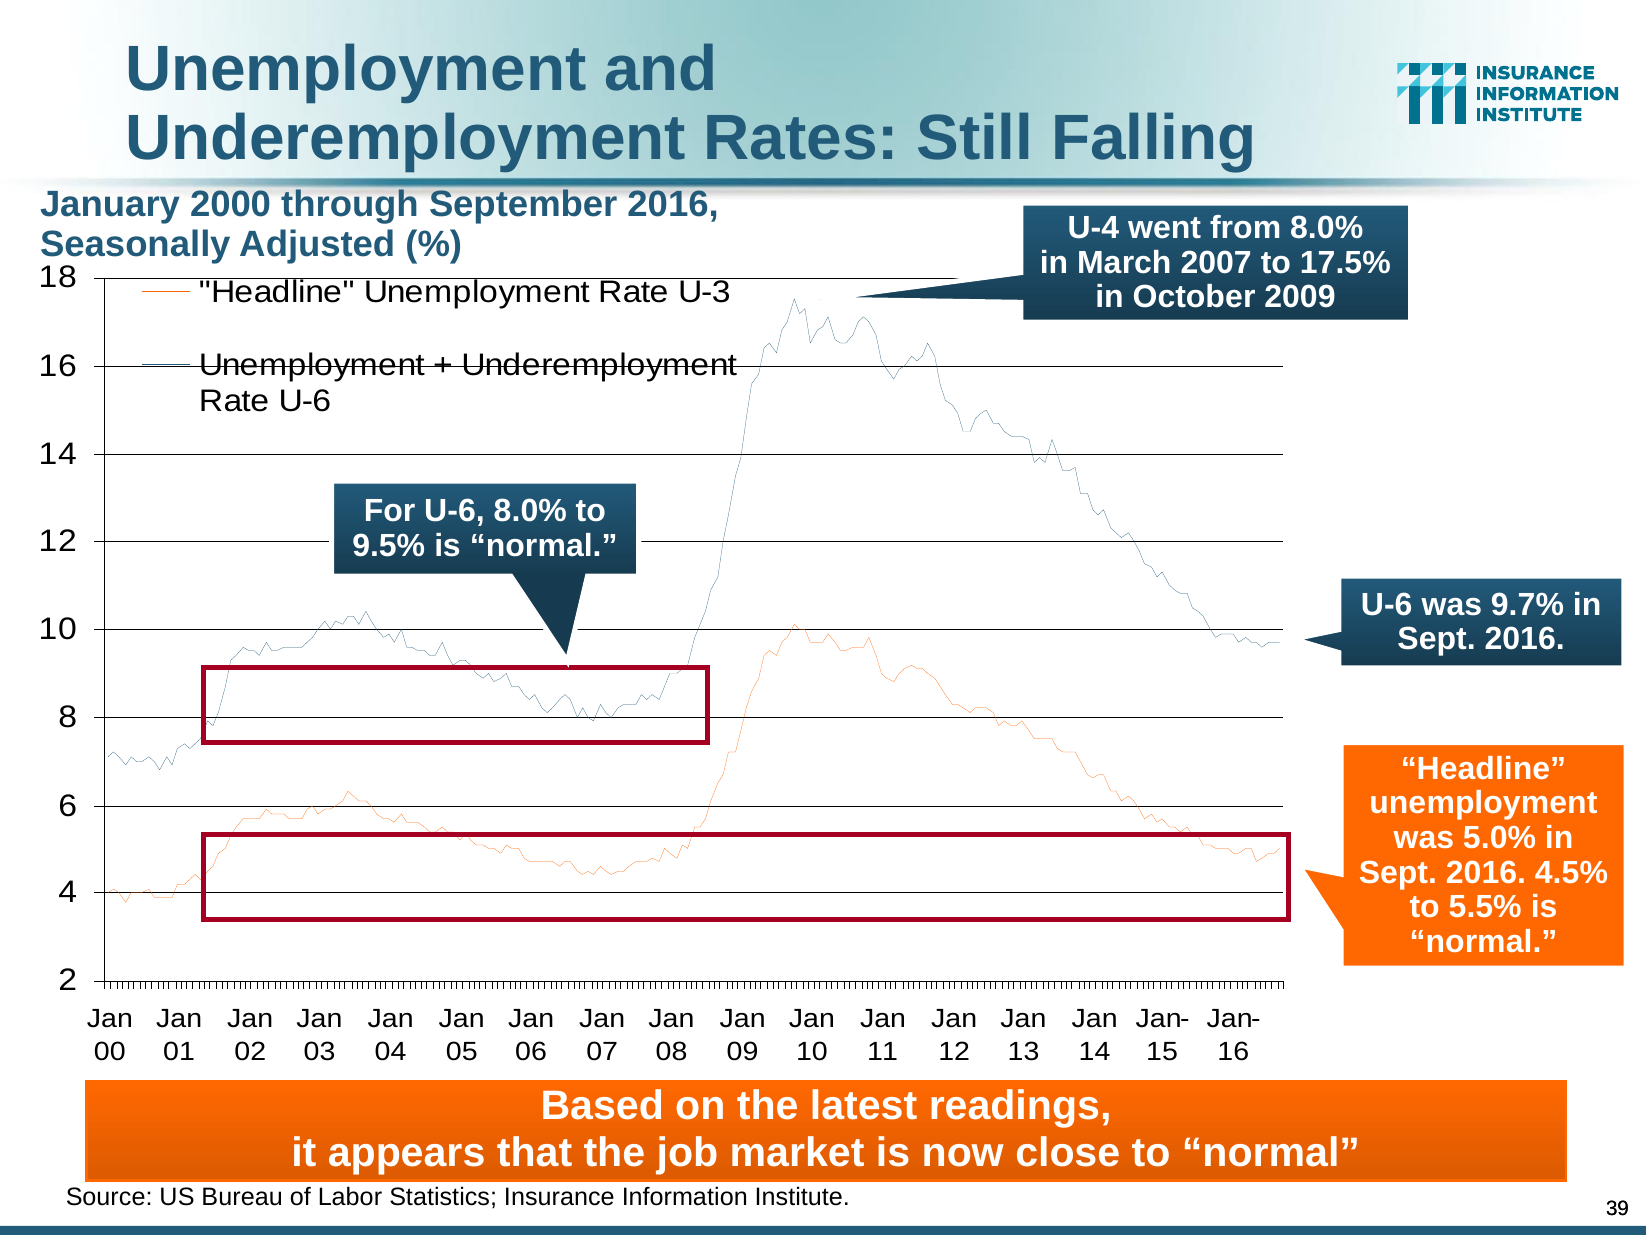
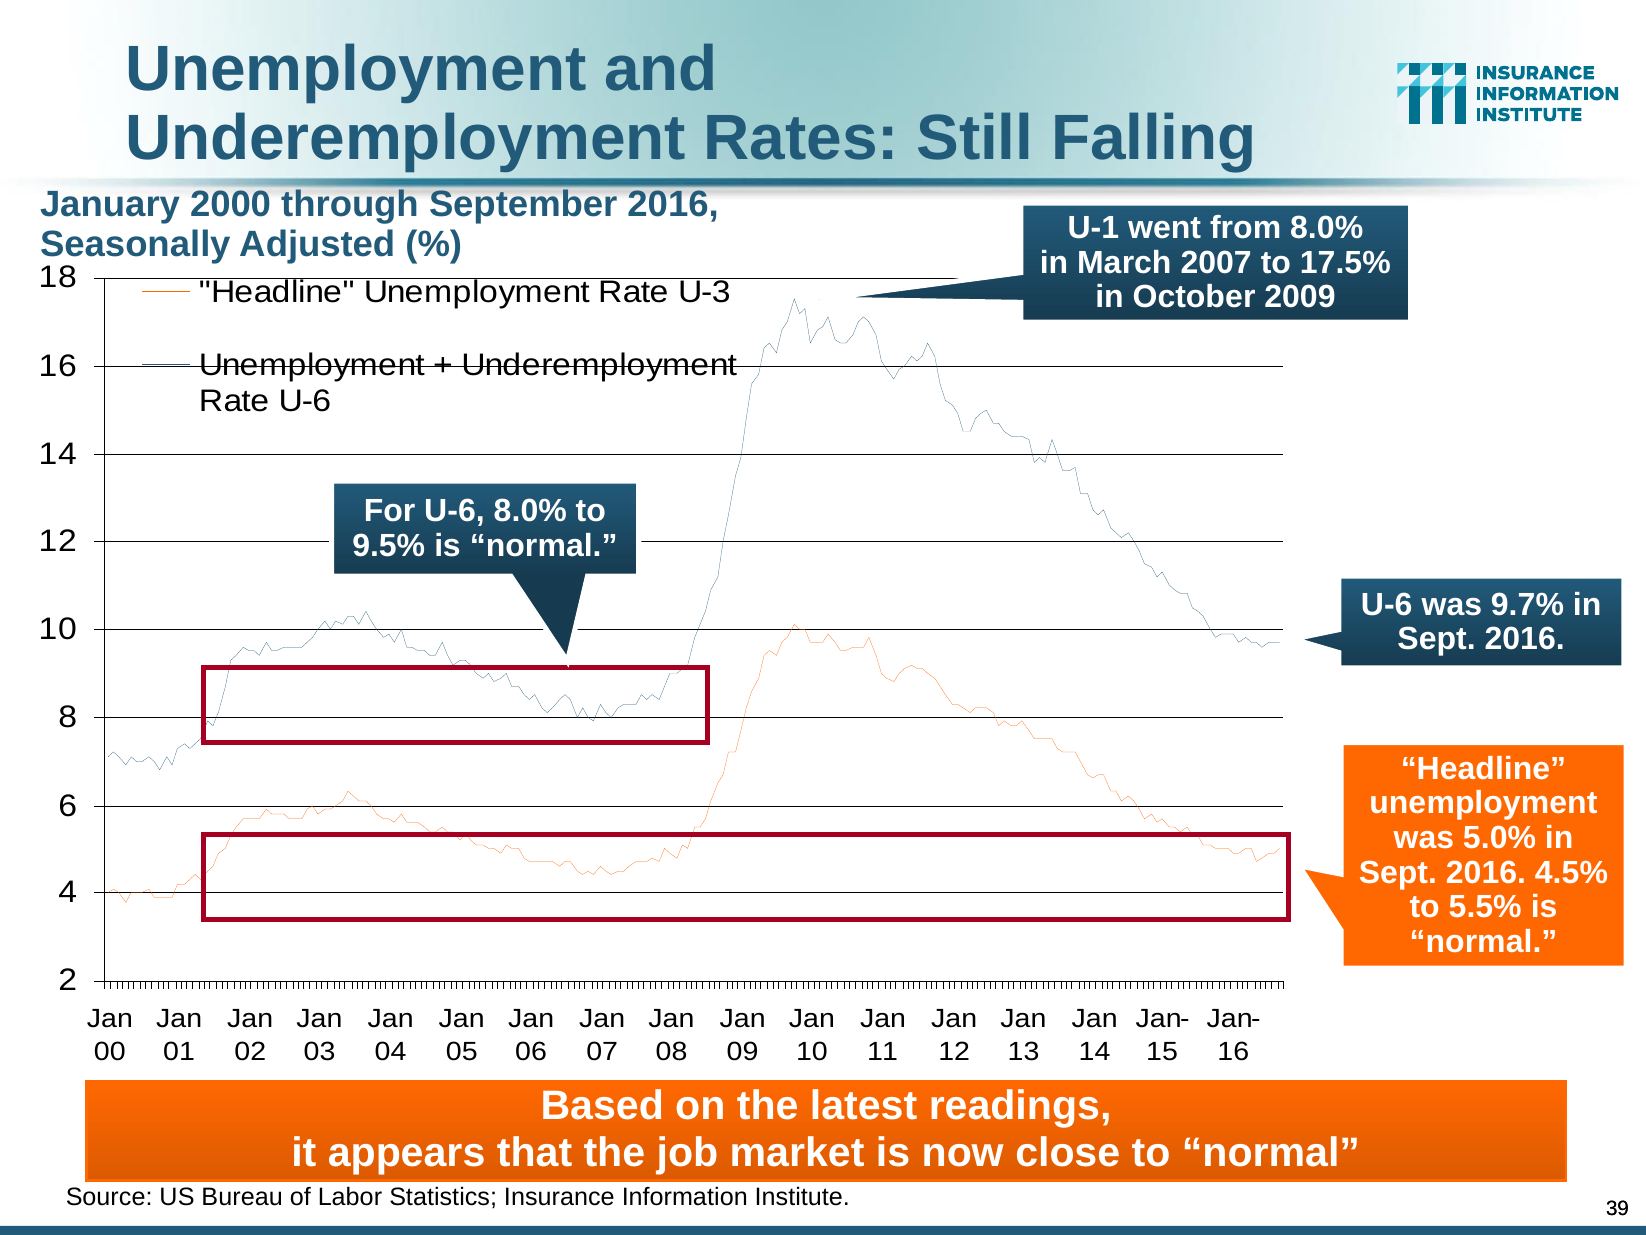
U-4: U-4 -> U-1 (1093, 228)
